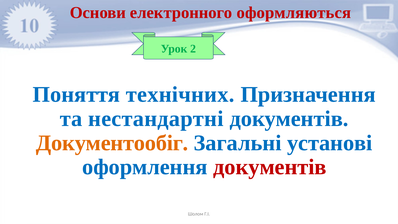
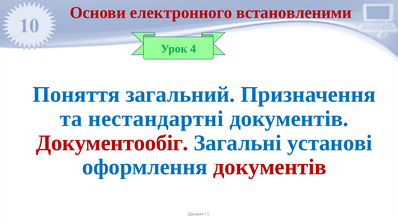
оформляються: оформляються -> встановленими (294, 13)
2: 2 -> 4 (193, 49)
технічних: технічних -> загальний (180, 94)
Документообіг colour: orange -> red (112, 143)
